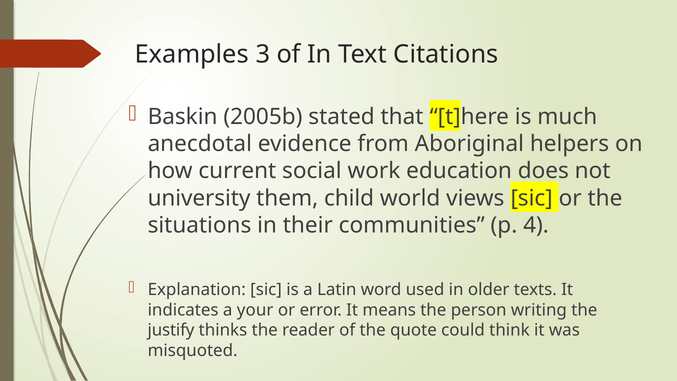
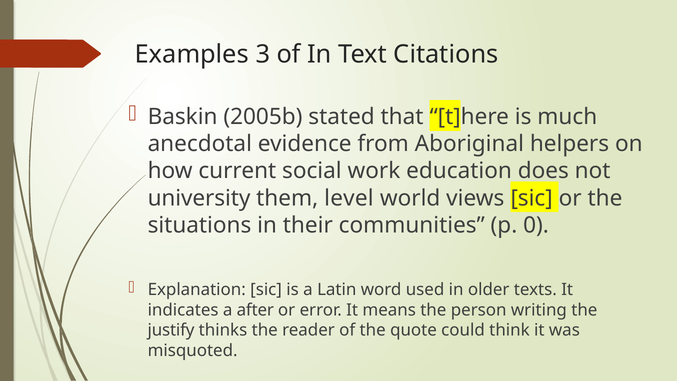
child: child -> level (349, 198)
4: 4 -> 0 (536, 225)
your: your -> after (255, 310)
